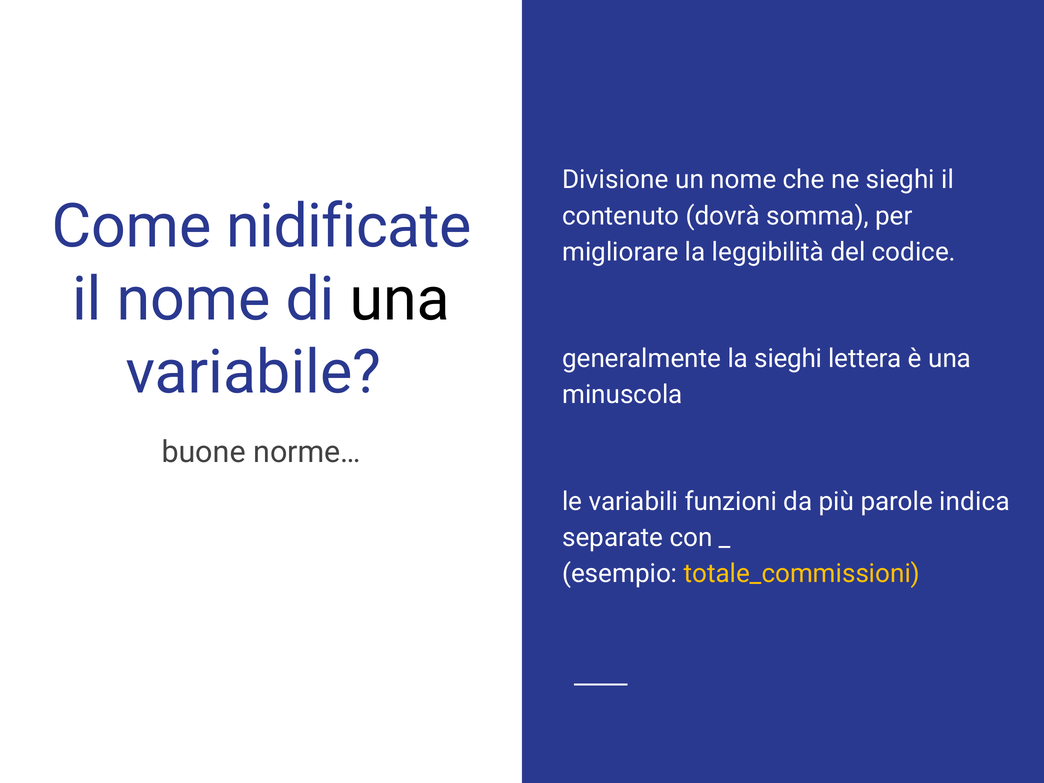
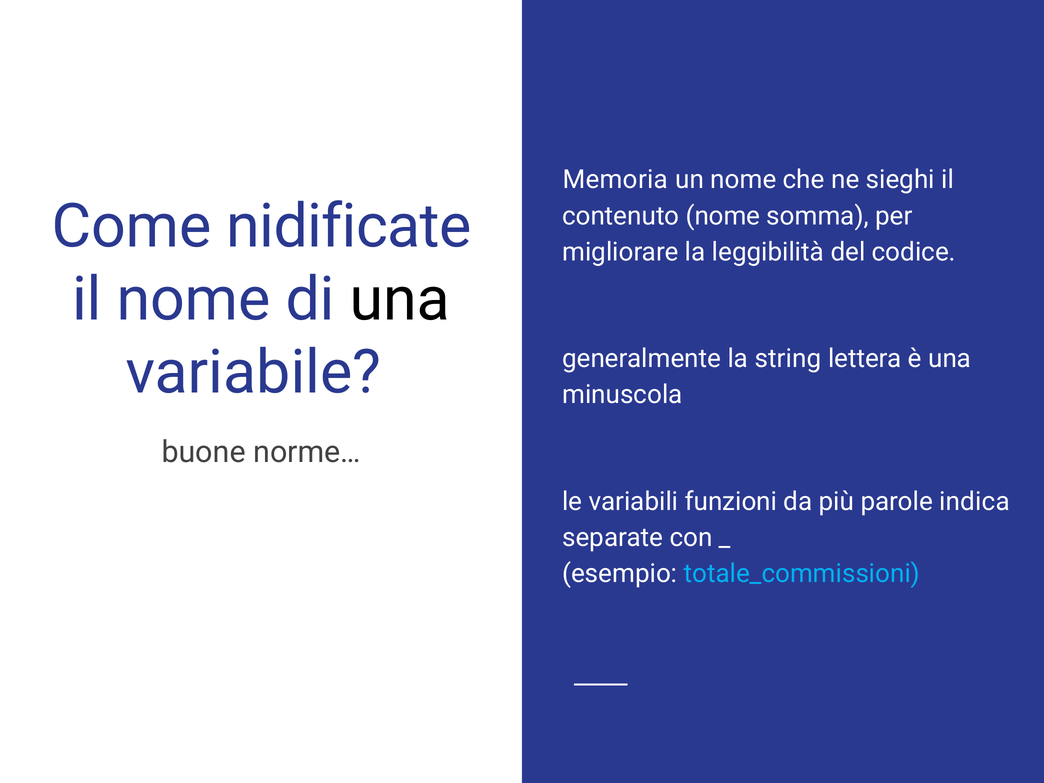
Divisione: Divisione -> Memoria (615, 180)
contenuto dovrà: dovrà -> nome (723, 216)
la sieghi: sieghi -> string (788, 359)
totale_commissioni colour: yellow -> light blue (802, 573)
